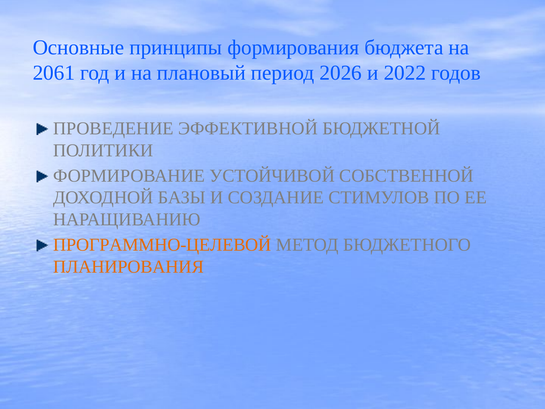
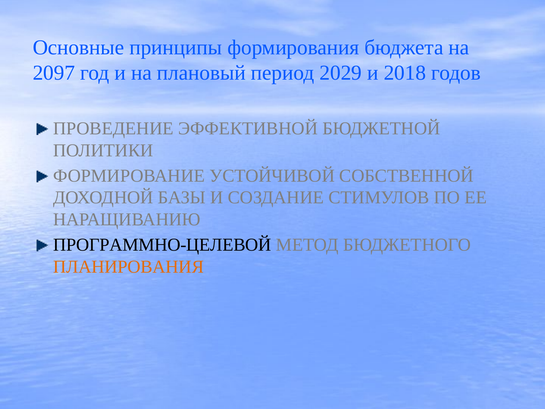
2061: 2061 -> 2097 (54, 73)
2026: 2026 -> 2029 (341, 73)
2022: 2022 -> 2018 (405, 73)
ПРОГРАММНО-ЦЕЛЕВОЙ colour: orange -> black (162, 245)
